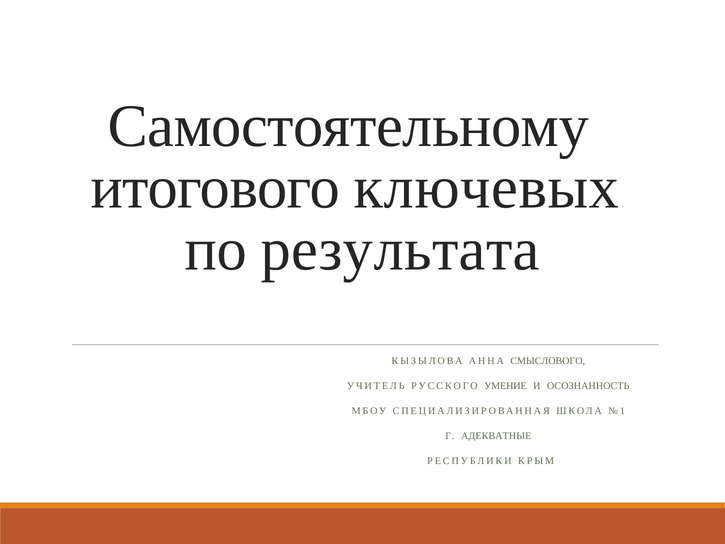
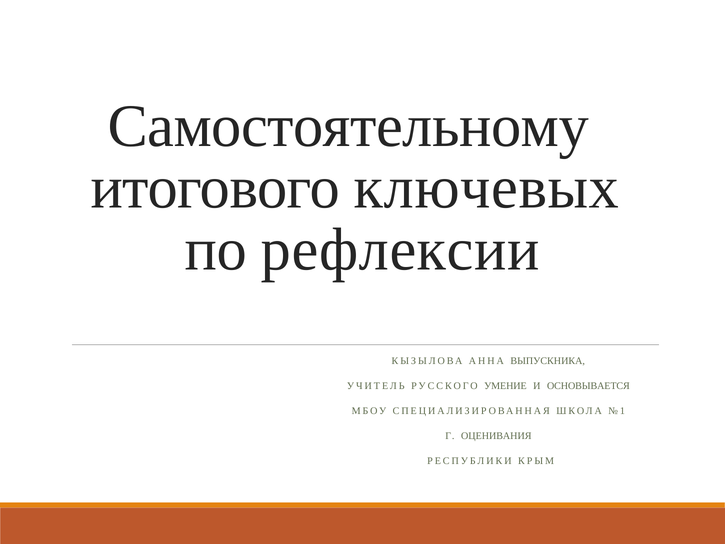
результата: результата -> рефлексии (400, 250)
СМЫСЛОВОГО: СМЫСЛОВОГО -> ВЫПУСКНИКА (548, 361)
ОСОЗНАННОСТЬ: ОСОЗНАННОСТЬ -> ОСНОВЫВАЕТСЯ (588, 386)
АДЕКВАТНЫЕ: АДЕКВАТНЫЕ -> ОЦЕНИВАНИЯ (496, 436)
